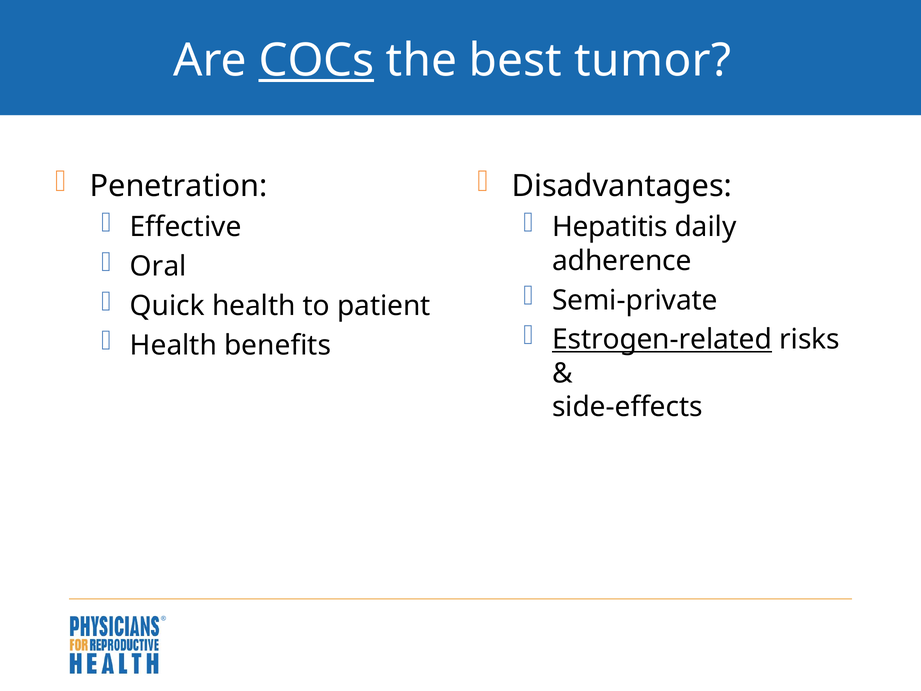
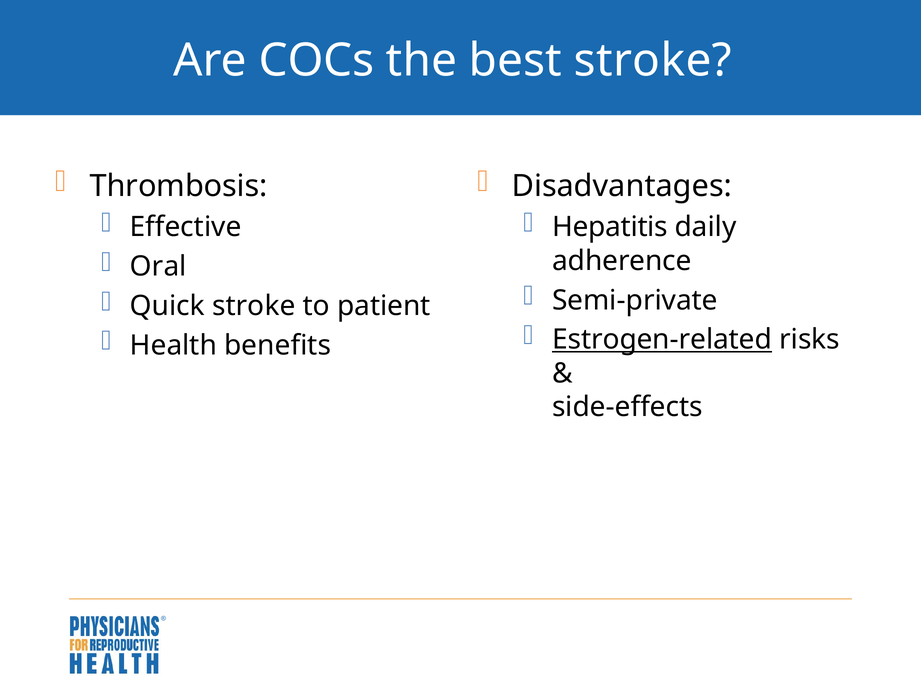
COCs underline: present -> none (316, 61)
best tumor: tumor -> stroke (653, 61)
Penetration: Penetration -> Thrombosis (179, 186)
Quick health: health -> stroke (254, 306)
